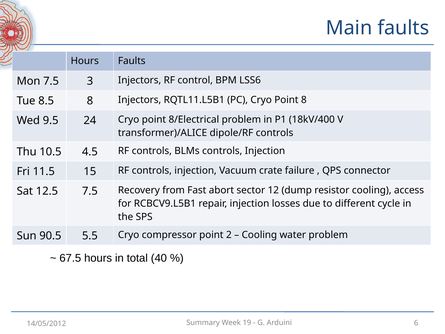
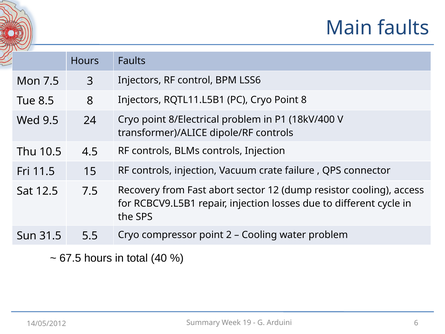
90.5: 90.5 -> 31.5 (50, 236)
